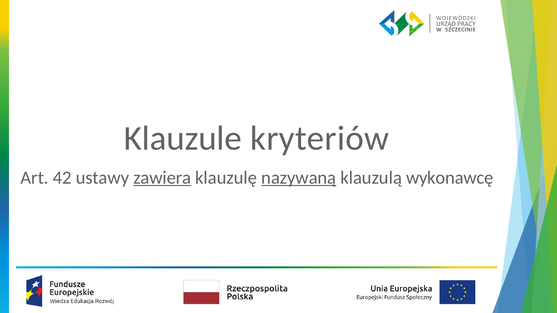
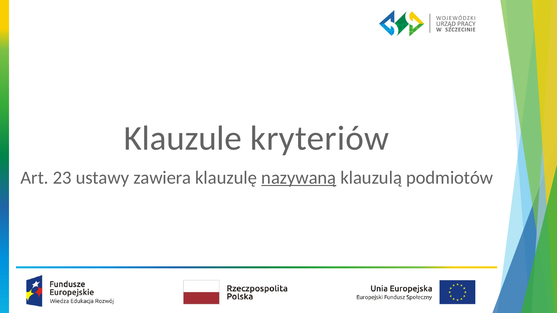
42: 42 -> 23 (62, 178)
zawiera underline: present -> none (162, 178)
wykonawcę: wykonawcę -> podmiotów (450, 178)
